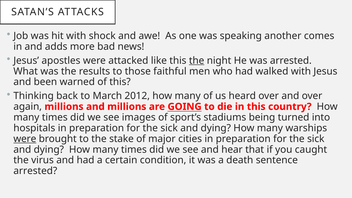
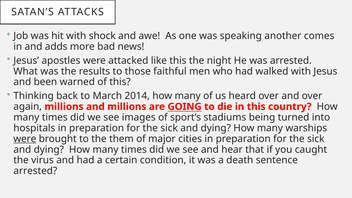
the underline: present -> none (197, 61)
2012: 2012 -> 2014 (137, 96)
stake: stake -> them (121, 139)
